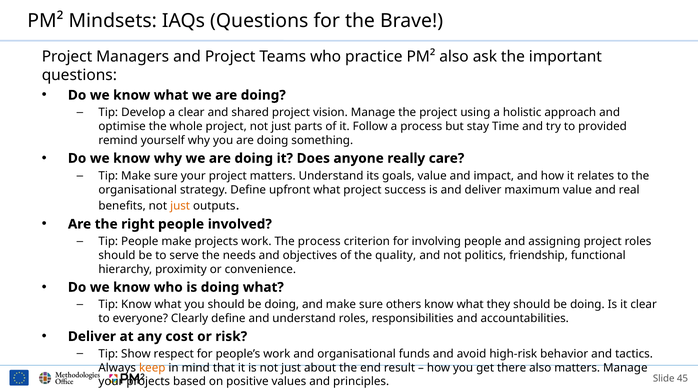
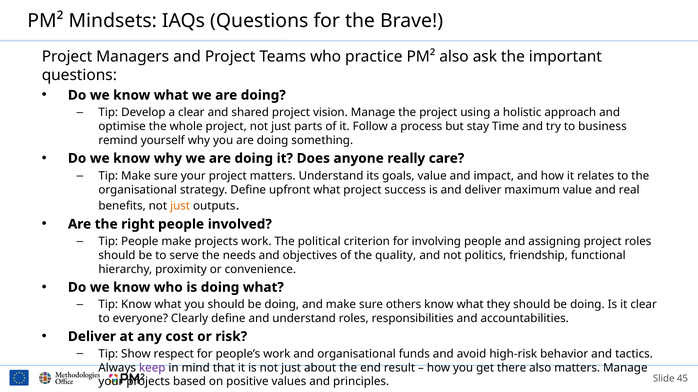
provided: provided -> business (602, 127)
The process: process -> political (319, 242)
keep colour: orange -> purple (152, 368)
